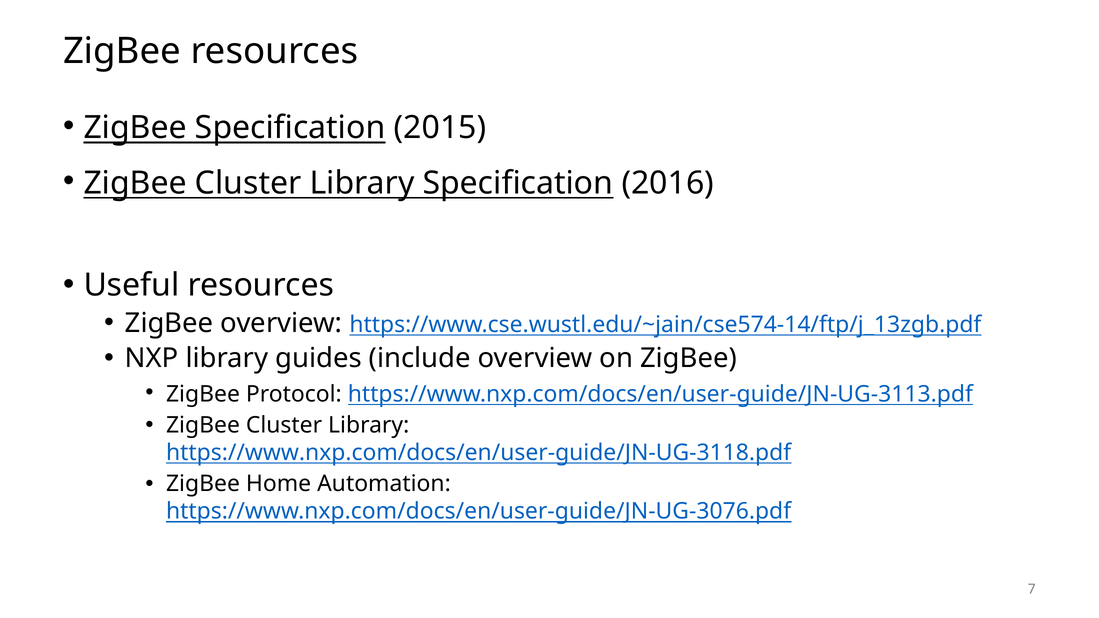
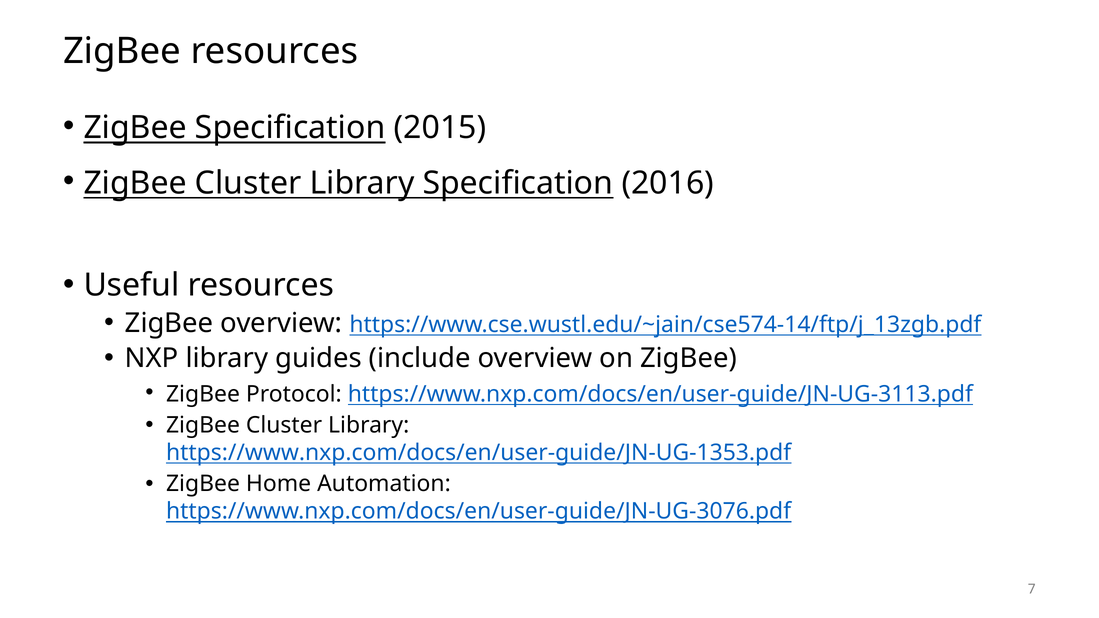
https://www.nxp.com/docs/en/user-guide/JN-UG-3118.pdf: https://www.nxp.com/docs/en/user-guide/JN-UG-3118.pdf -> https://www.nxp.com/docs/en/user-guide/JN-UG-1353.pdf (479, 453)
